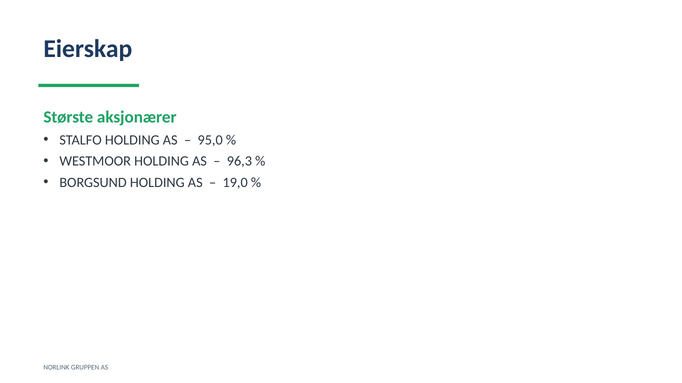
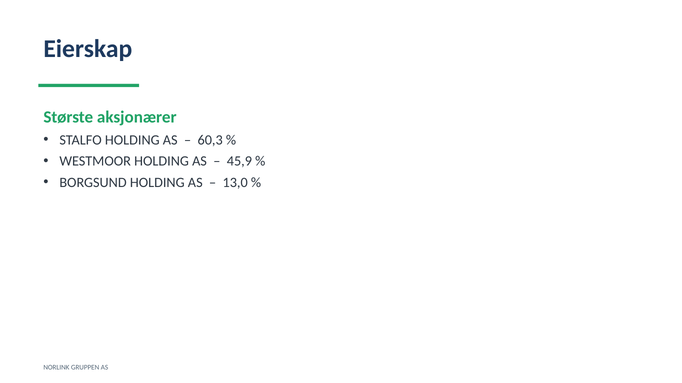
95,0: 95,0 -> 60,3 (210, 140)
96,3: 96,3 -> 45,9 (239, 162)
19,0: 19,0 -> 13,0 (235, 183)
